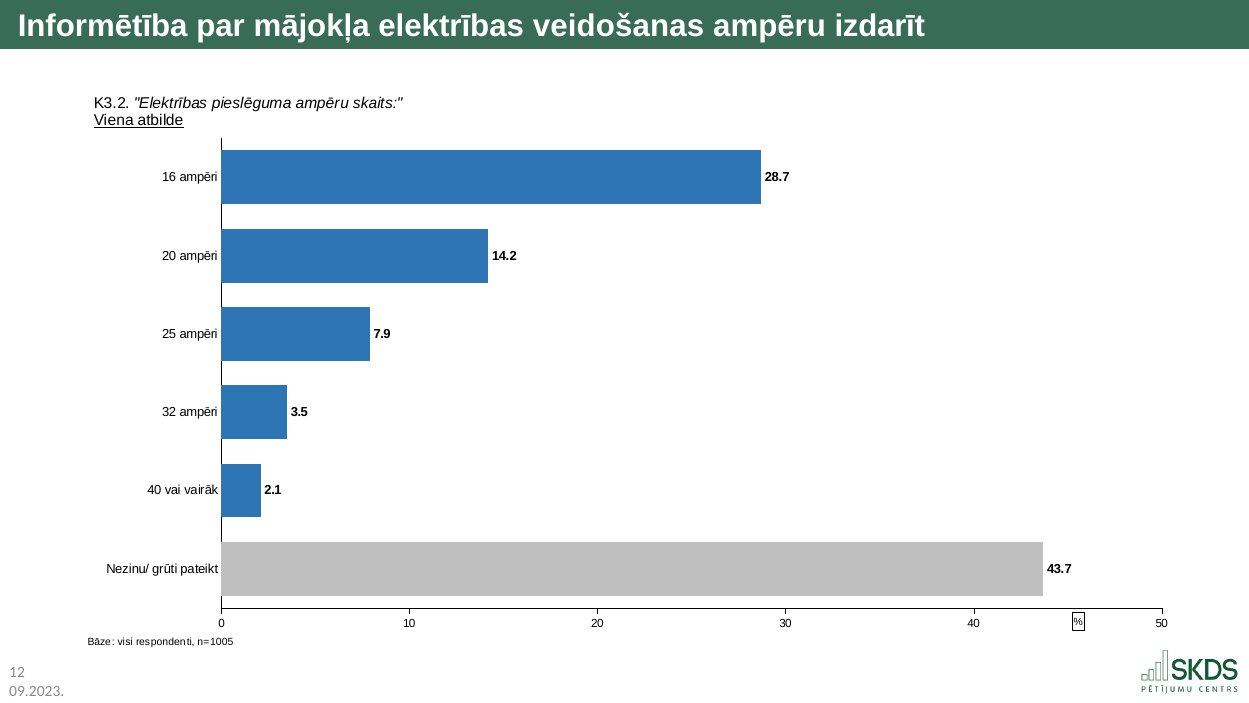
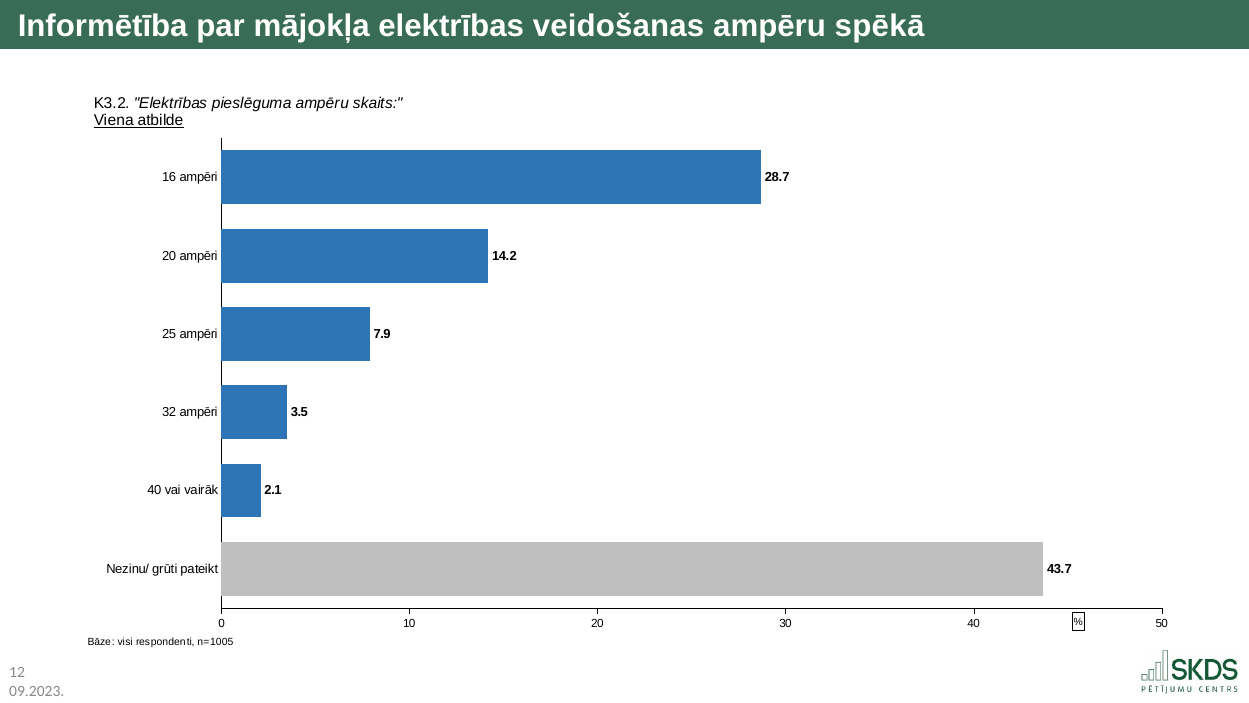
izdarīt: izdarīt -> spēkā (880, 27)
